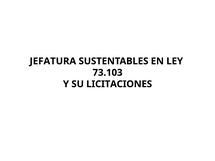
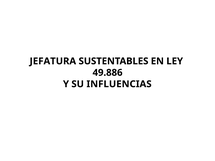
73.103: 73.103 -> 49.886 (108, 73)
LICITACIONES: LICITACIONES -> INFLUENCIAS (119, 84)
